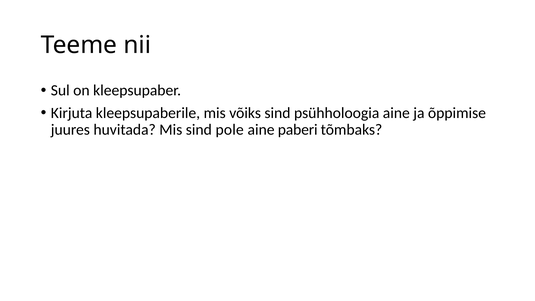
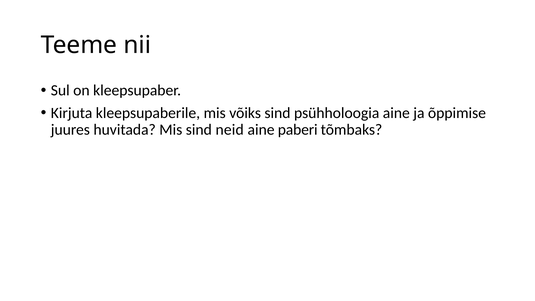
pole: pole -> neid (230, 130)
